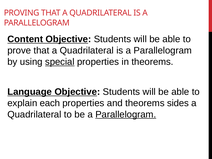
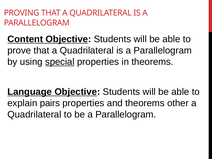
each: each -> pairs (50, 103)
sides: sides -> other (178, 103)
Parallelogram underline: present -> none (126, 114)
